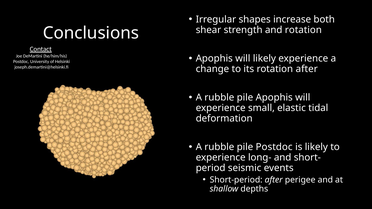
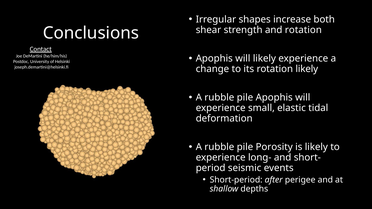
rotation after: after -> likely (307, 69)
pile Postdoc: Postdoc -> Porosity (274, 147)
